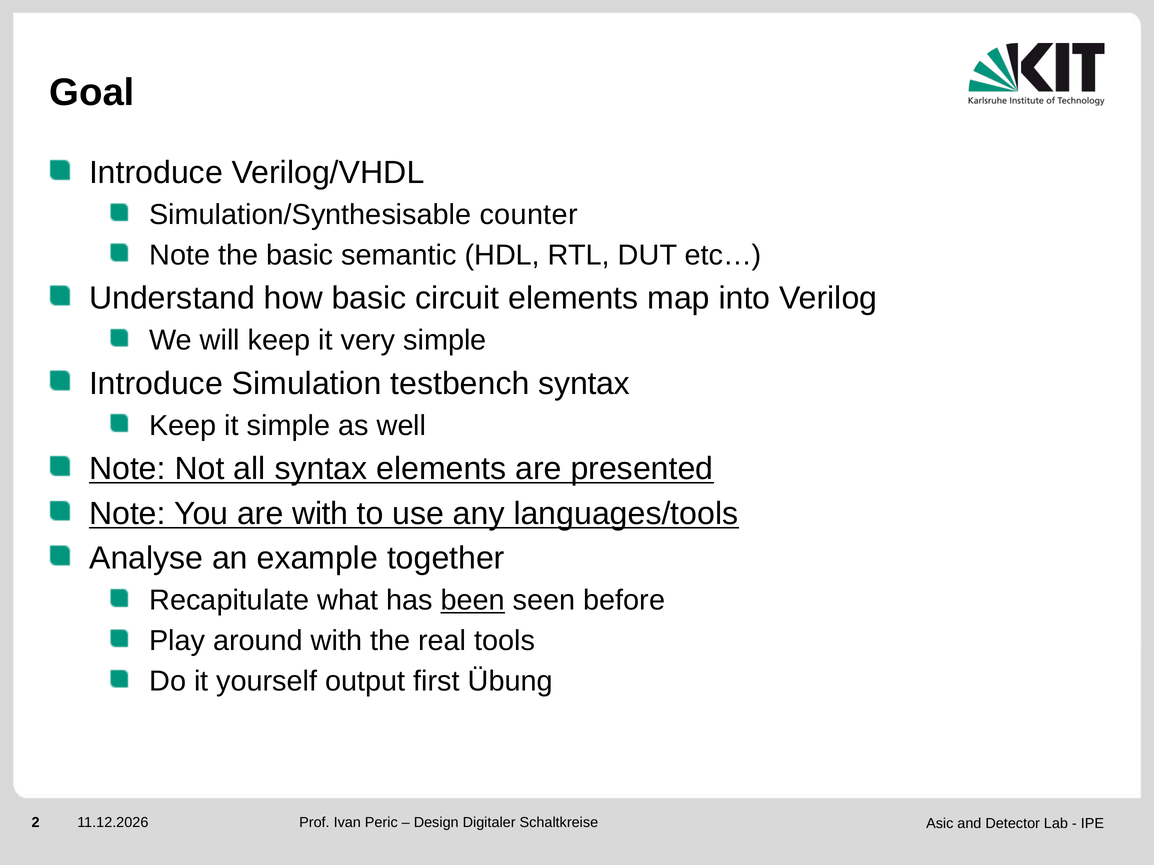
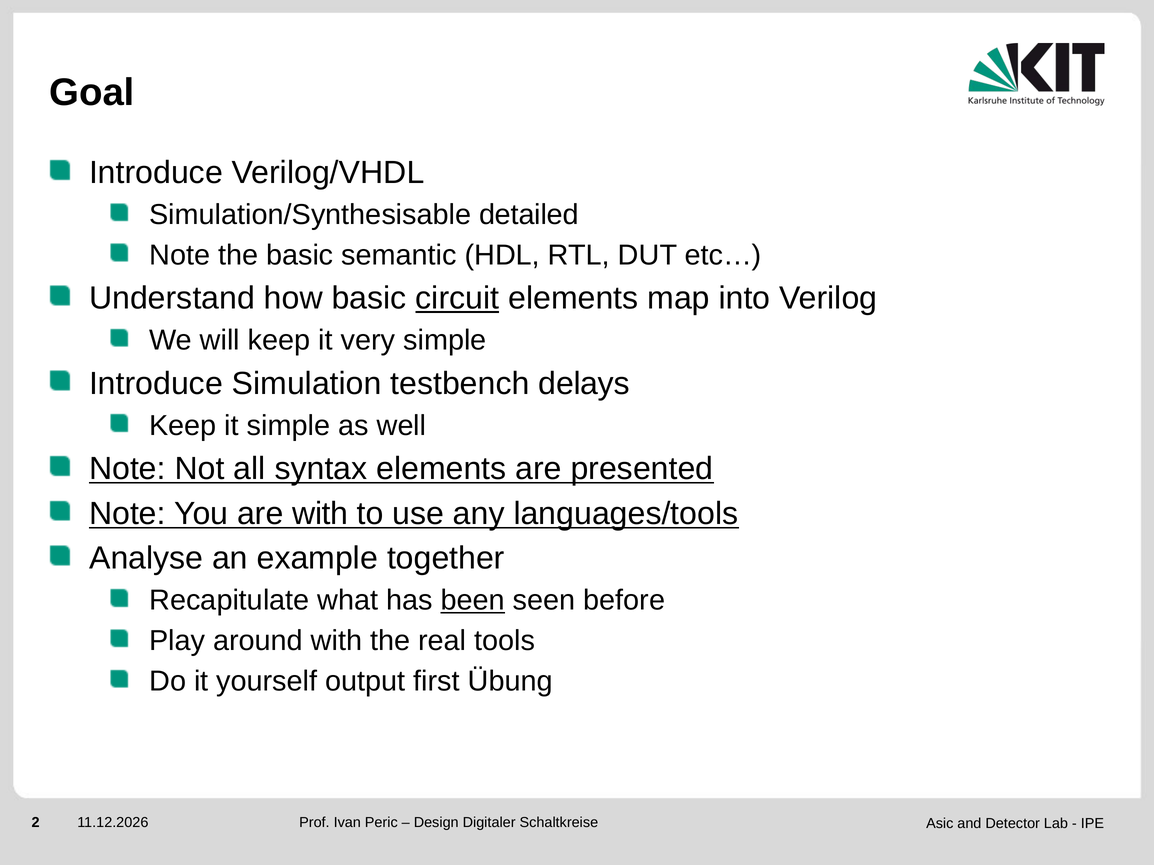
counter: counter -> detailed (529, 215)
circuit underline: none -> present (457, 298)
testbench syntax: syntax -> delays (584, 384)
